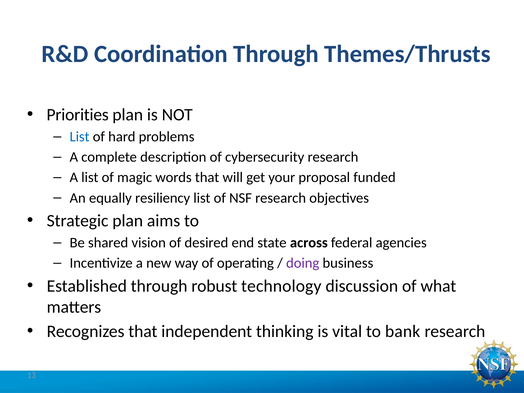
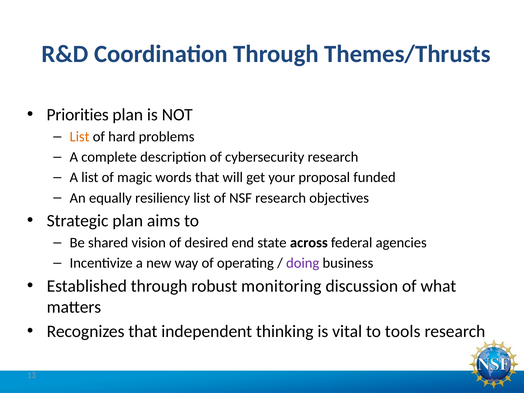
List colour: blue -> orange (80, 137)
technology: technology -> monitoring (281, 286)
bank: bank -> tools (403, 331)
